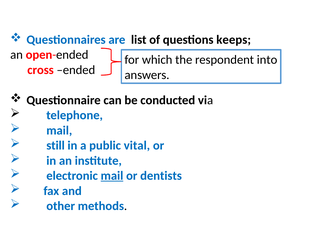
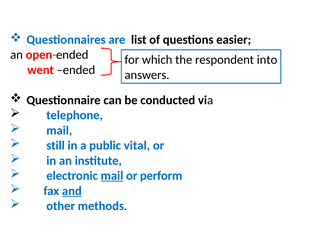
keeps: keeps -> easier (234, 40)
cross: cross -> went (41, 70)
dentists: dentists -> perform (161, 176)
and underline: none -> present (72, 191)
